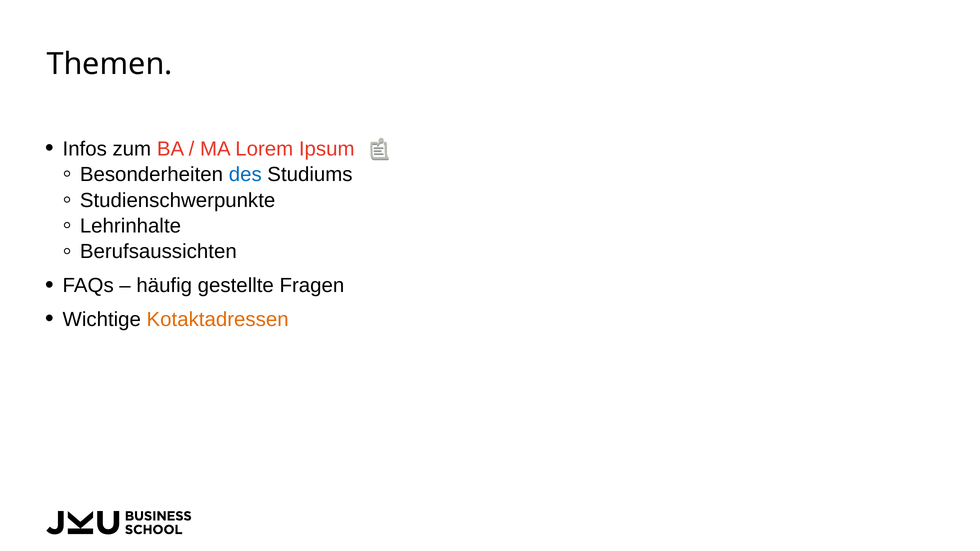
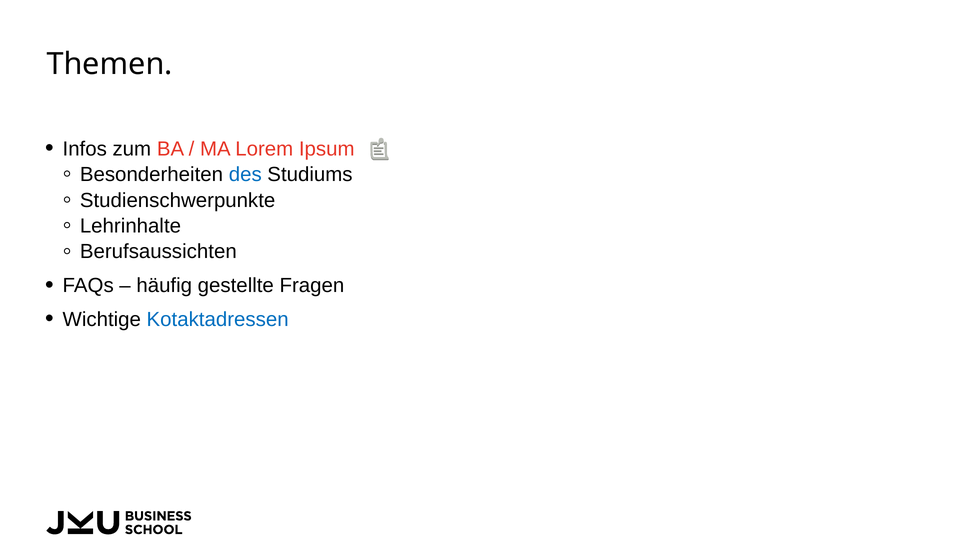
Kotaktadressen colour: orange -> blue (218, 320)
